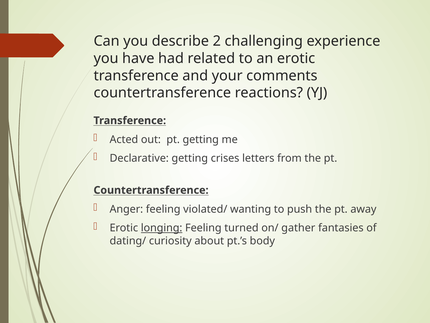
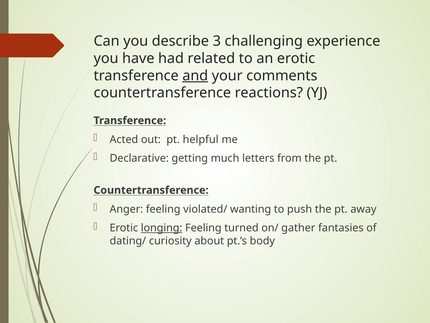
2: 2 -> 3 (217, 41)
and underline: none -> present (195, 75)
pt getting: getting -> helpful (201, 139)
crises: crises -> much (225, 158)
